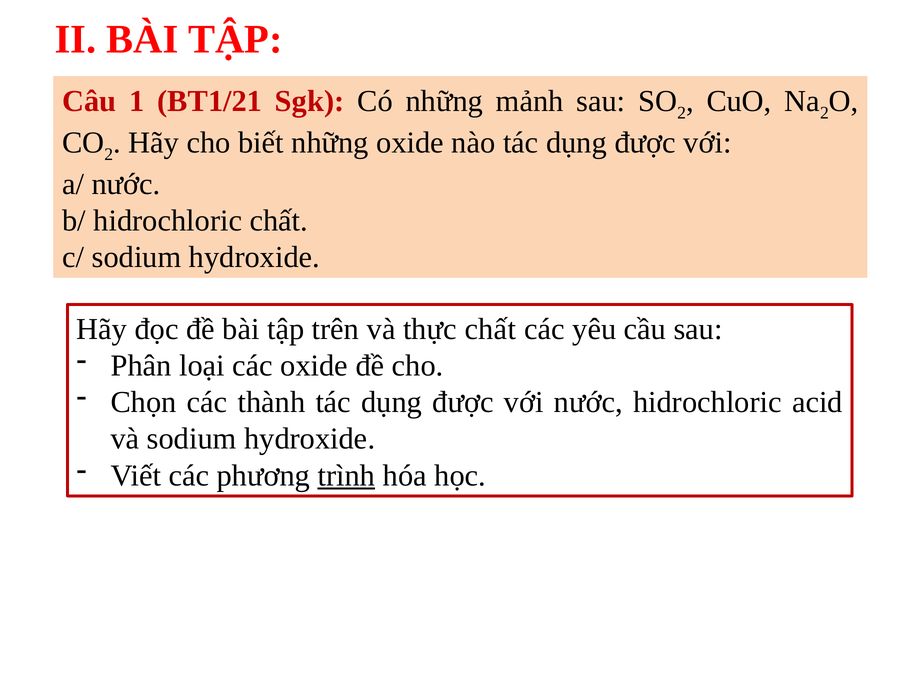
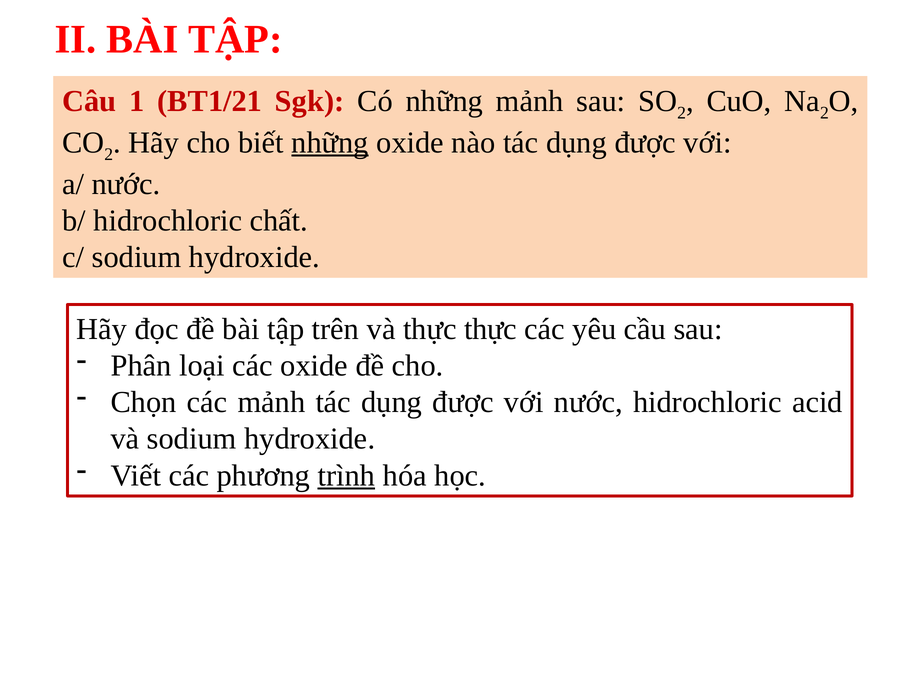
những underline: none -> present (330, 143)
thực chất: chất -> thực (491, 329)
các thành: thành -> mảnh (271, 402)
